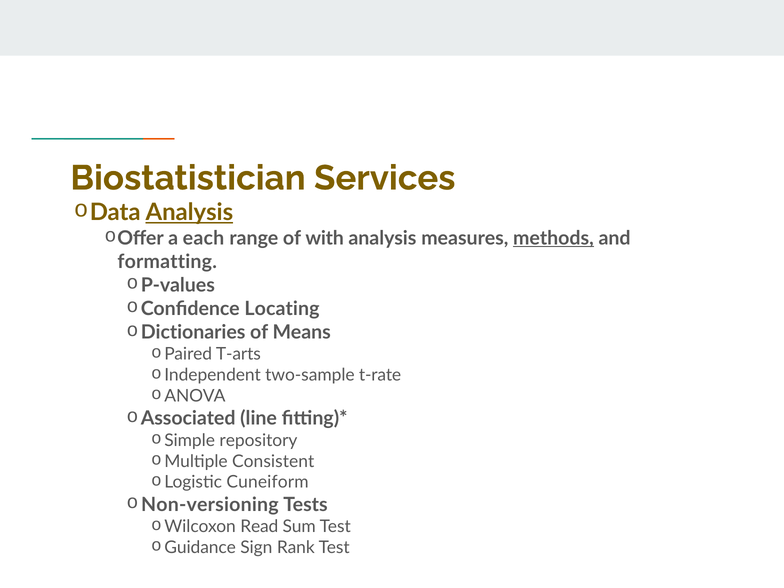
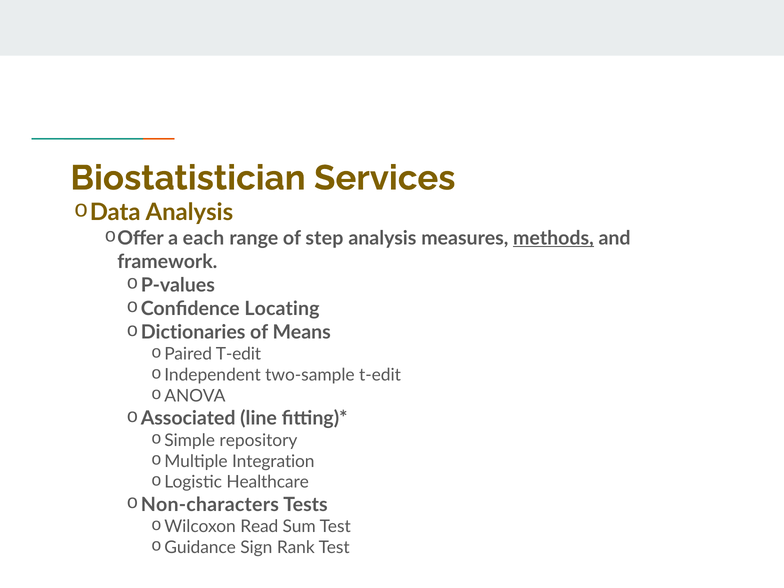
Analysis underline: present -> none (189, 212)
with: with -> step (324, 238)
formatting: formatting -> framework (167, 262)
Paired T-arts: T-arts -> T-edit (238, 354)
two-sample t-rate: t-rate -> t-edit (380, 375)
Consistent: Consistent -> Integration (273, 461)
Cuneiform: Cuneiform -> Healthcare (268, 482)
Non-versioning: Non-versioning -> Non-characters (210, 505)
